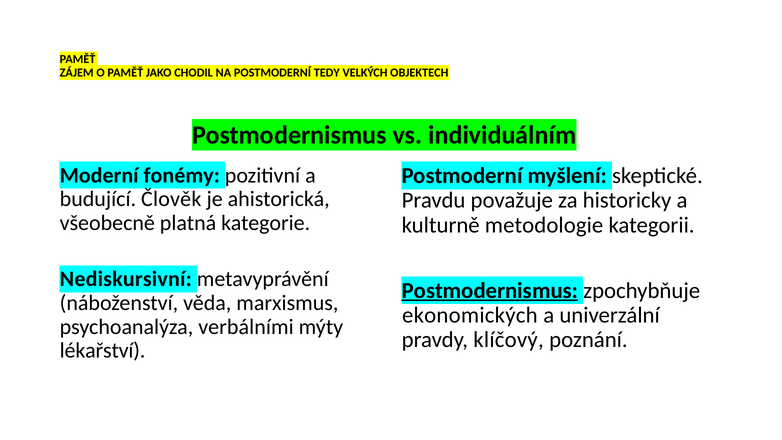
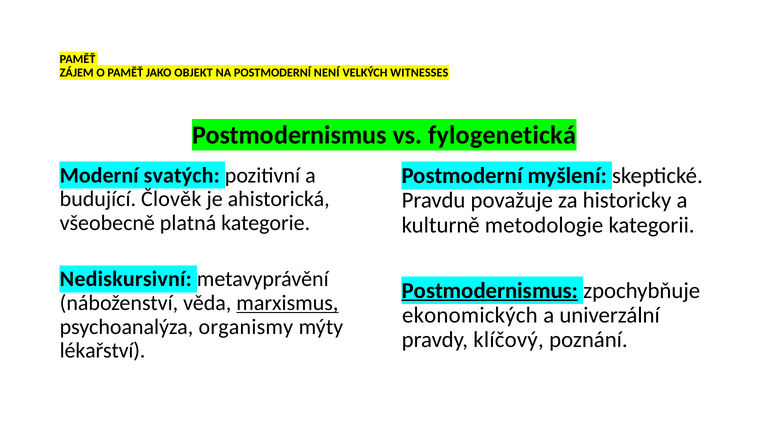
CHODIL: CHODIL -> OBJEKT (194, 72)
TEDY: TEDY -> NENÍ (327, 72)
OBJEKTECH: OBJEKTECH -> WITNESSES (419, 72)
individuálním: individuálním -> fylogenetická (502, 135)
fonémy: fonémy -> svatých (182, 175)
marxismus underline: none -> present (287, 303)
verbálními: verbálními -> organismy (246, 327)
